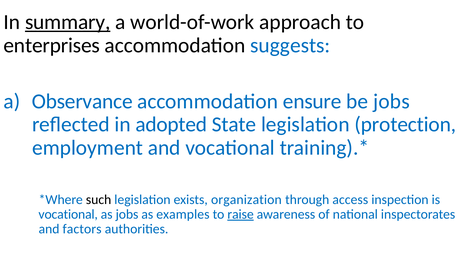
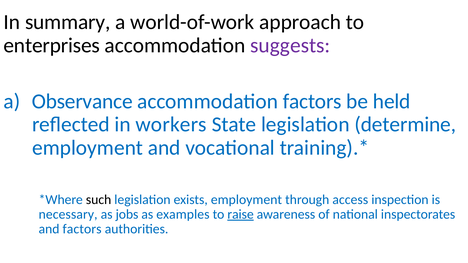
summary underline: present -> none (68, 22)
suggests colour: blue -> purple (290, 45)
accommodation ensure: ensure -> factors (312, 102)
be jobs: jobs -> held (392, 102)
adopted: adopted -> workers (171, 125)
protection: protection -> determine (405, 125)
exists organization: organization -> employment (246, 200)
vocational: vocational -> necessary (68, 215)
